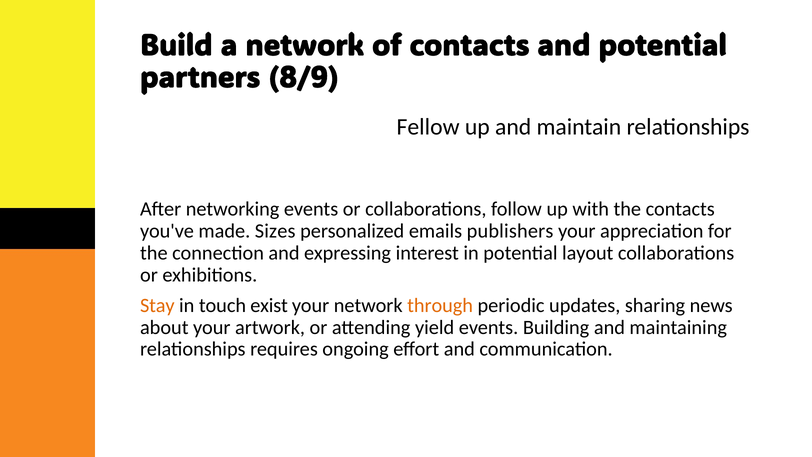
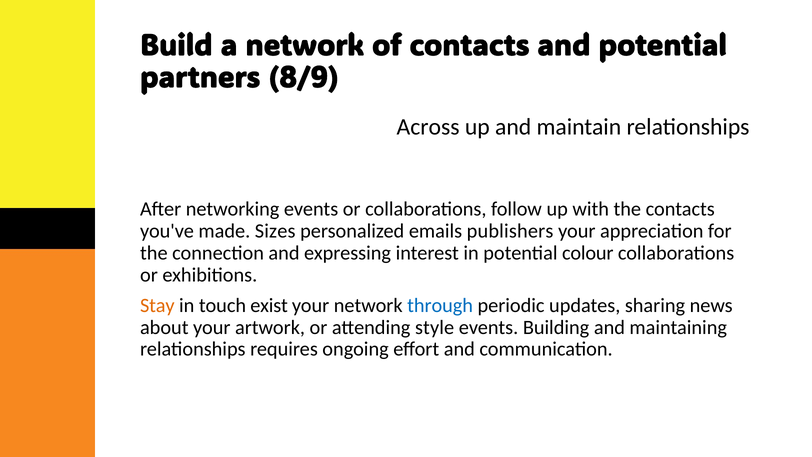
Fellow: Fellow -> Across (428, 127)
layout: layout -> colour (588, 253)
through colour: orange -> blue (440, 305)
yield: yield -> style (435, 327)
